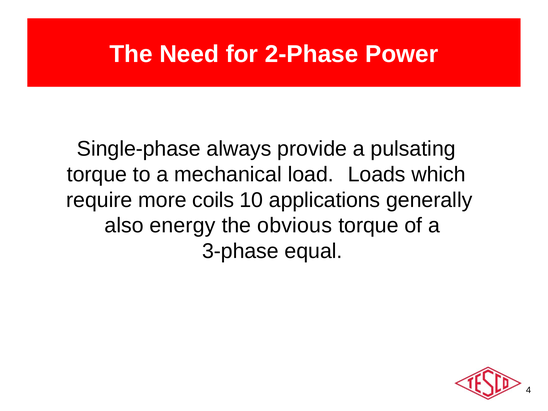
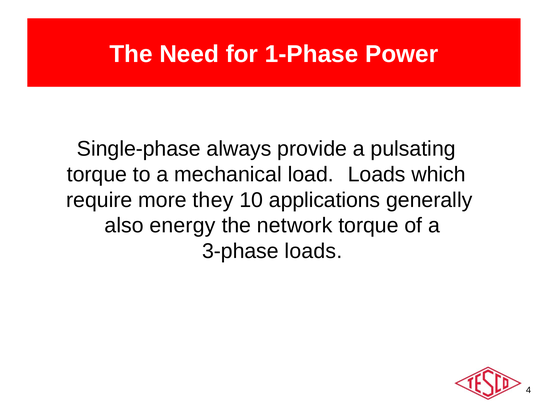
2-Phase: 2-Phase -> 1-Phase (312, 54)
coils: coils -> they (213, 200)
obvious: obvious -> network (295, 226)
3-phase equal: equal -> loads (313, 251)
